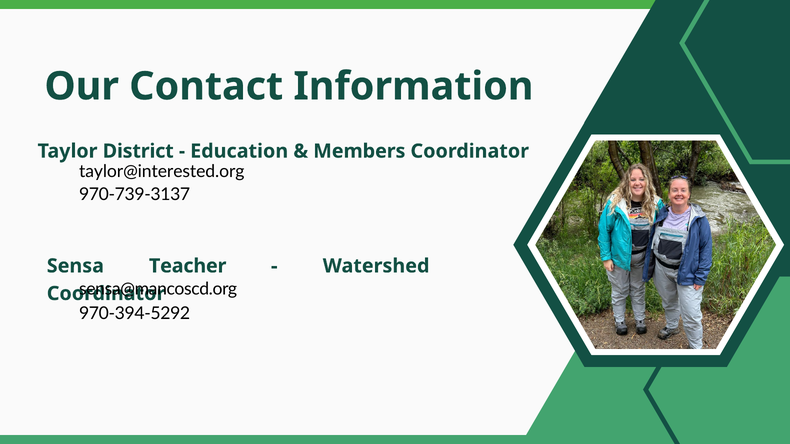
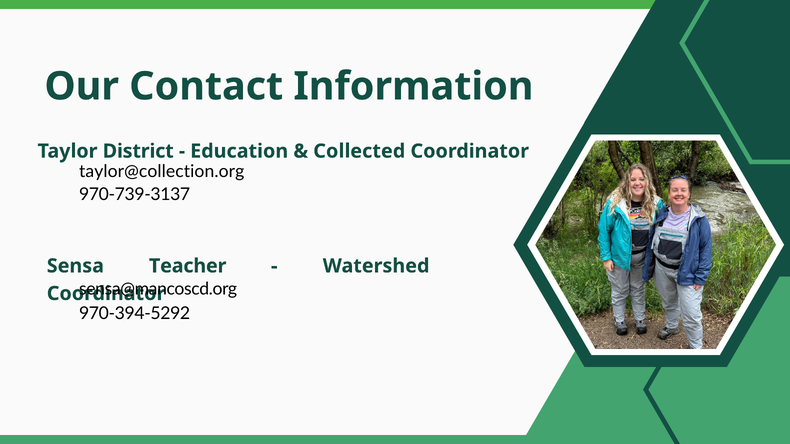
Members: Members -> Collected (359, 151)
taylor@interested.org: taylor@interested.org -> taylor@collection.org (162, 172)
